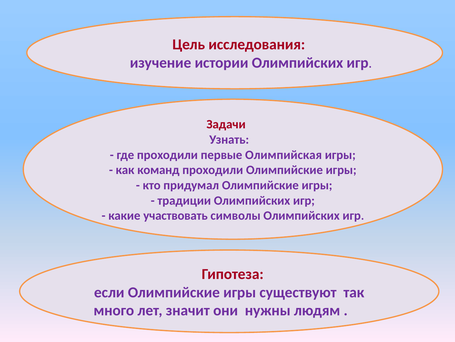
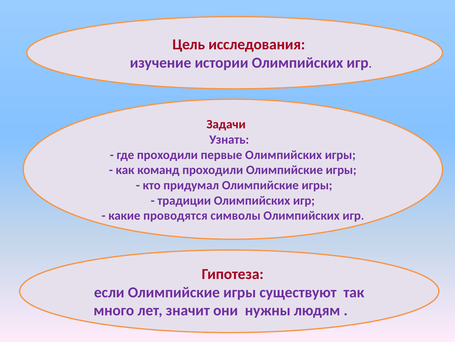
первые Олимпийская: Олимпийская -> Олимпийских (284, 155)
участвовать: участвовать -> проводятся (175, 215)
